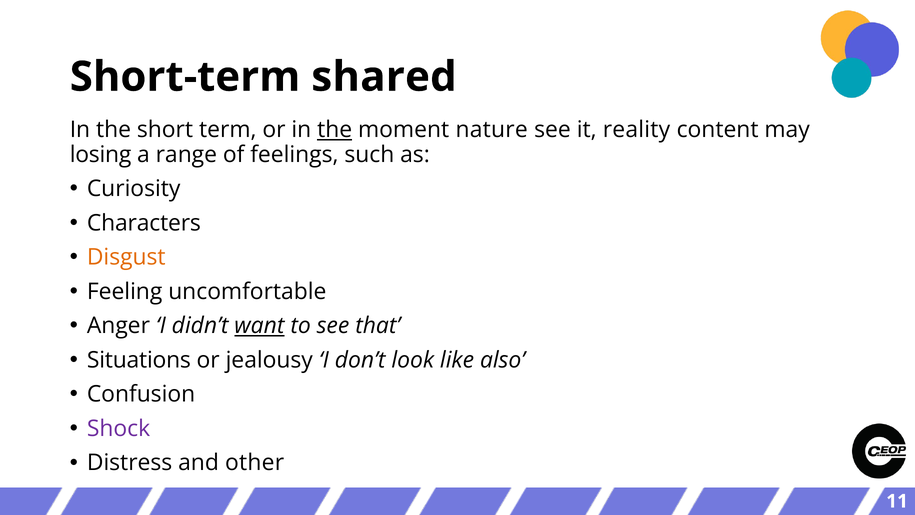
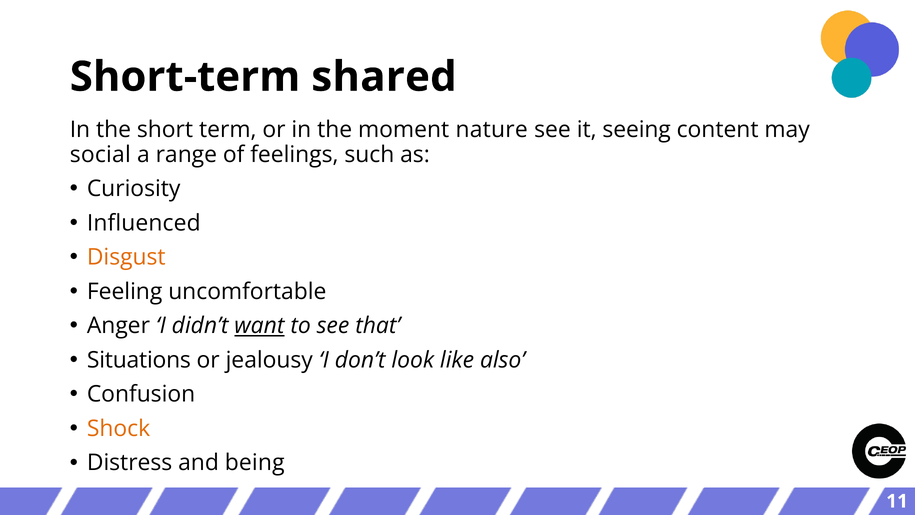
the underline: present -> none (335, 130)
reality: reality -> seeing (637, 130)
losing: losing -> social (100, 154)
Characters: Characters -> Influenced (144, 223)
Shock colour: purple -> orange (119, 428)
other: other -> being (255, 463)
